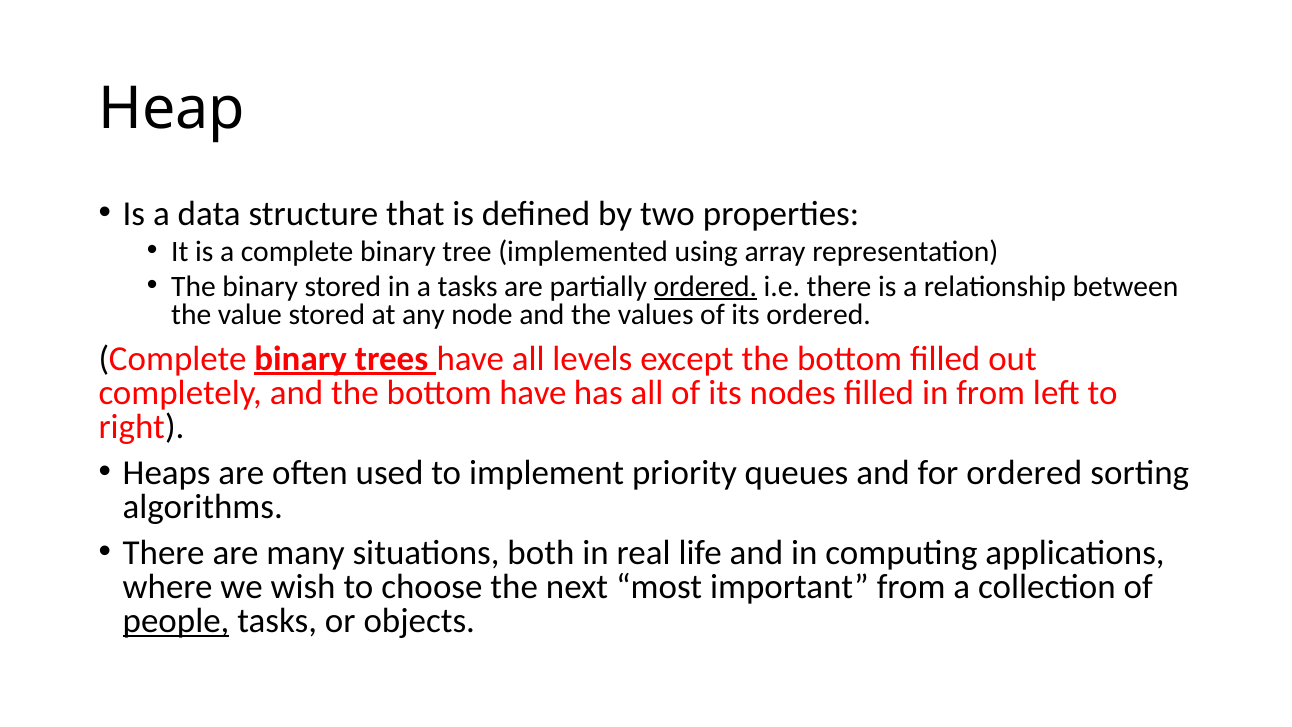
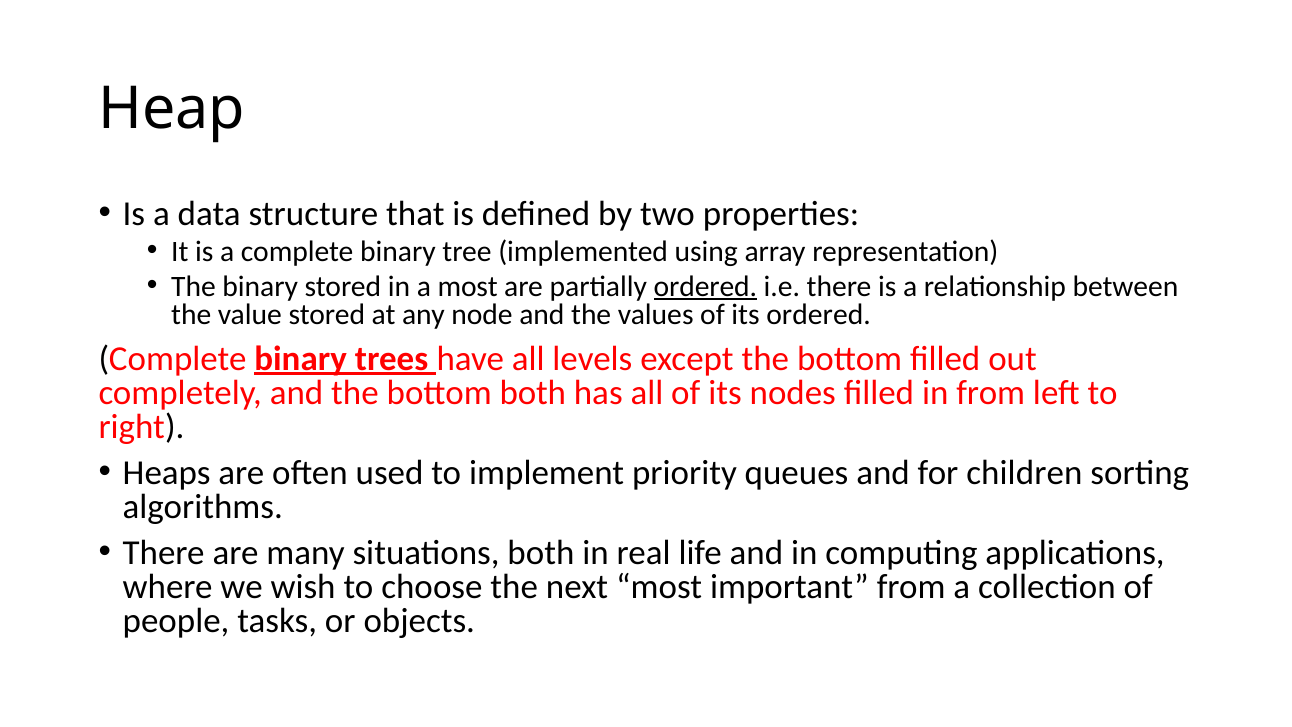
a tasks: tasks -> most (468, 286)
bottom have: have -> both (533, 392)
for ordered: ordered -> children (1024, 472)
people underline: present -> none (176, 621)
